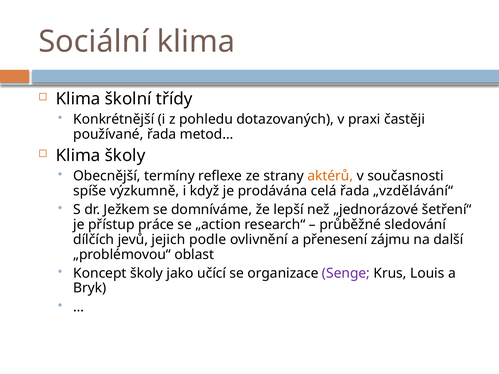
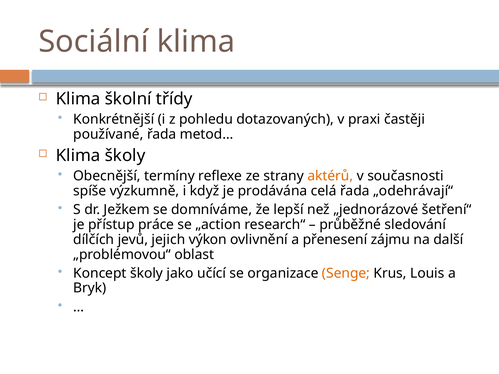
„vzdělávání“: „vzdělávání“ -> „odehrávají“ (413, 191)
podle: podle -> výkon (208, 240)
Senge colour: purple -> orange (346, 273)
